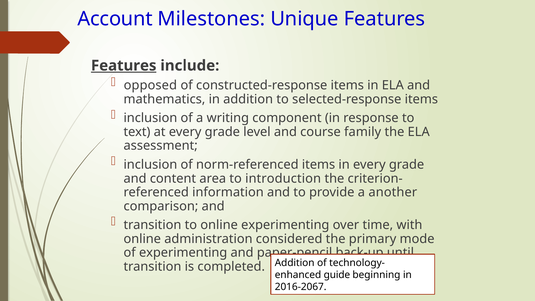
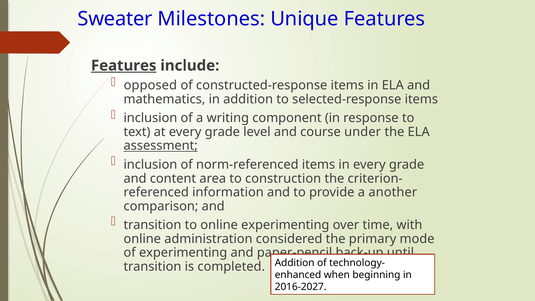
Account: Account -> Sweater (115, 19)
family: family -> under (363, 132)
assessment underline: none -> present (161, 146)
introduction: introduction -> construction (283, 178)
guide: guide -> when (337, 275)
2016-2067: 2016-2067 -> 2016-2027 (301, 287)
